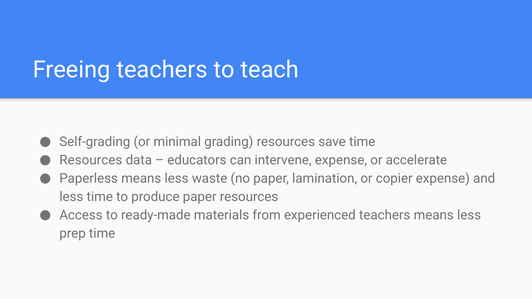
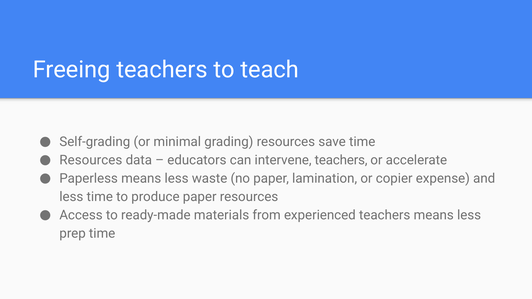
intervene expense: expense -> teachers (341, 160)
